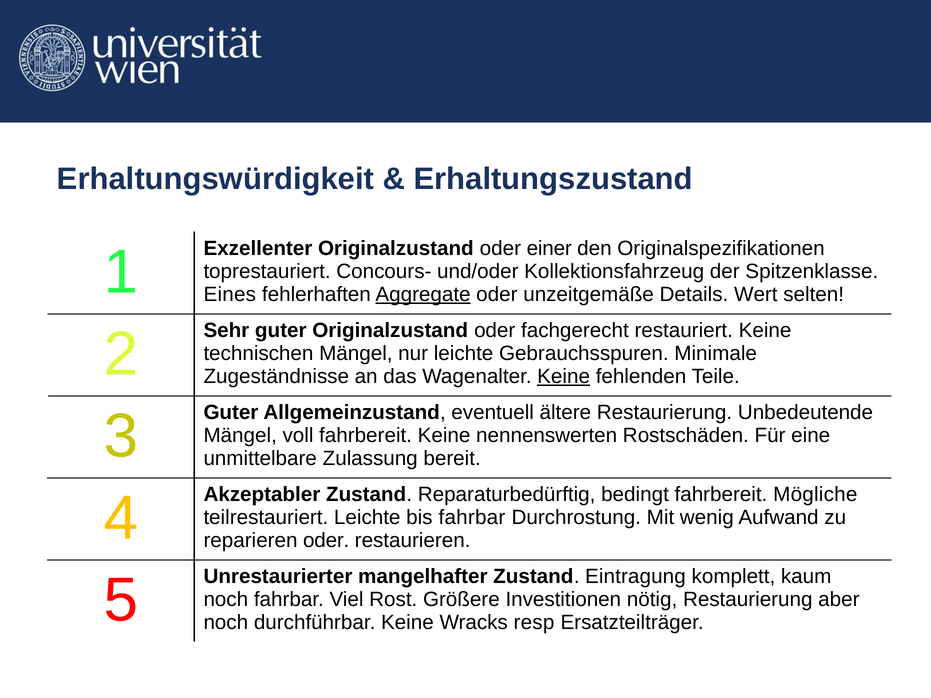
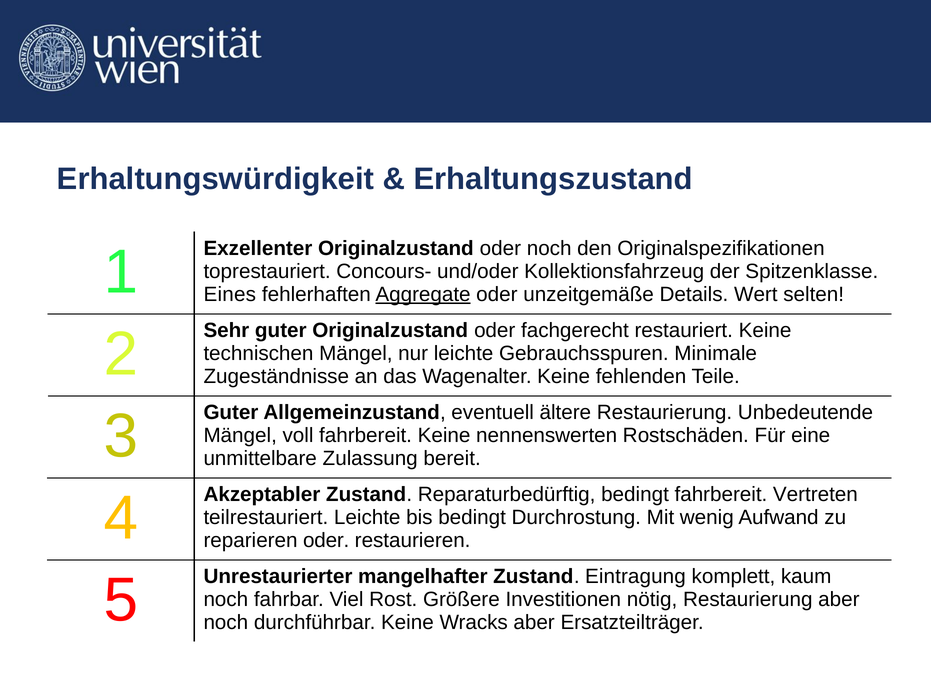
oder einer: einer -> noch (549, 248)
Keine underline: present -> none (564, 376)
Mögliche: Mögliche -> Vertreten (815, 495)
bis fahrbar: fahrbar -> bedingt (472, 518)
Wracks resp: resp -> aber (534, 623)
